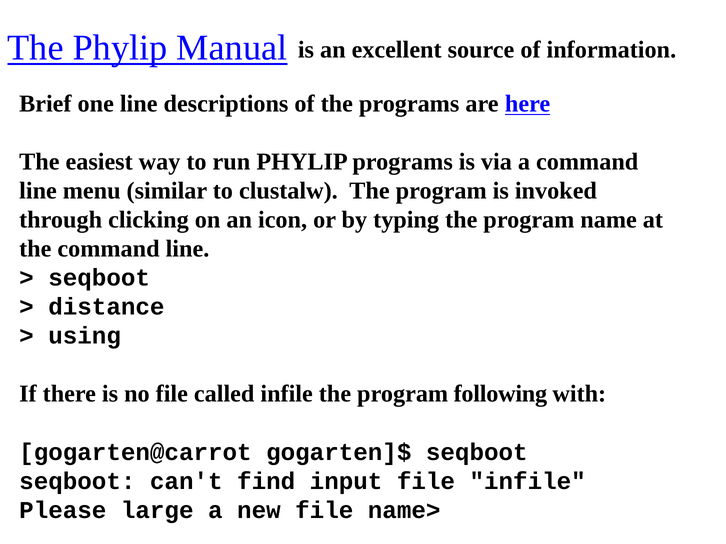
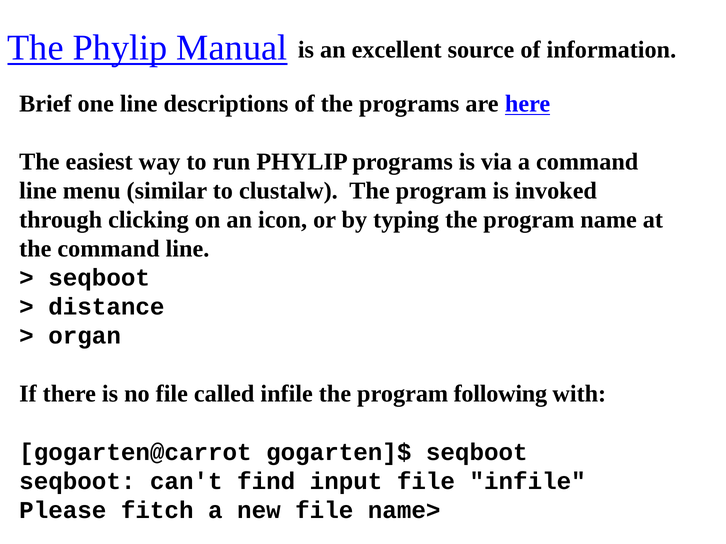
using: using -> organ (85, 336)
large: large -> fitch (157, 511)
